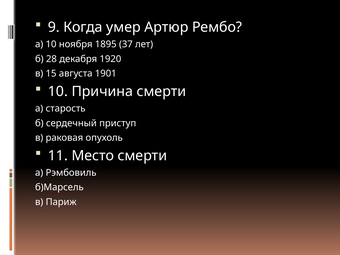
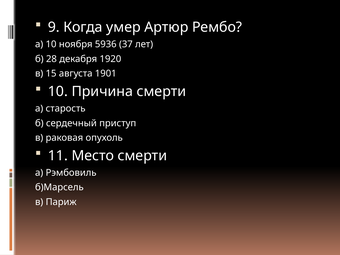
1895: 1895 -> 5936 (106, 44)
